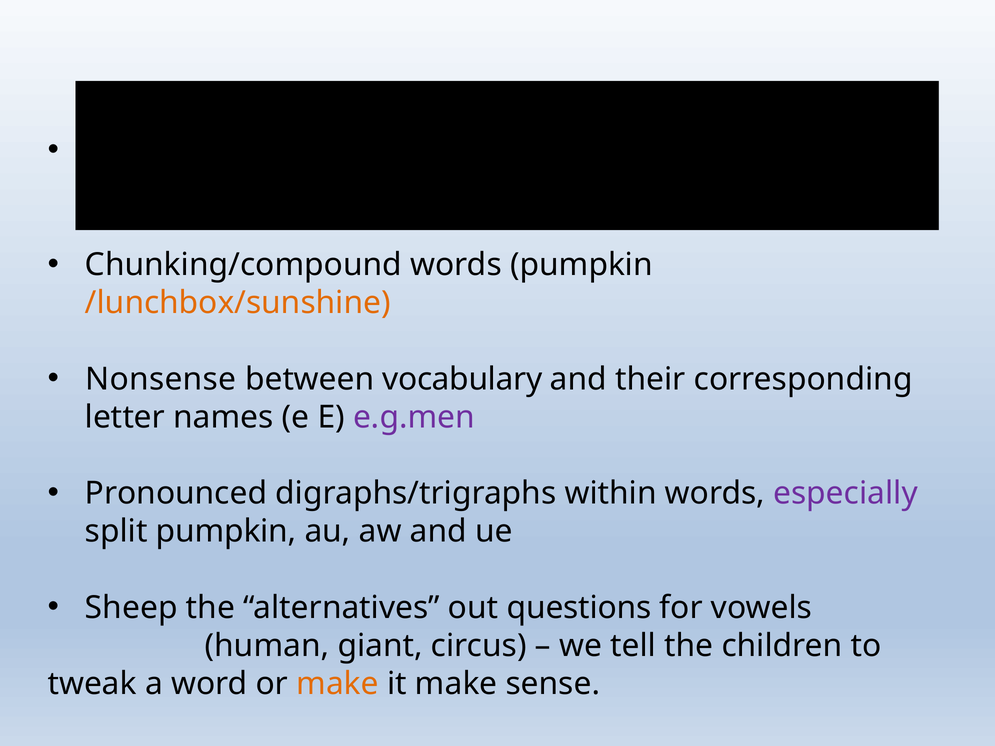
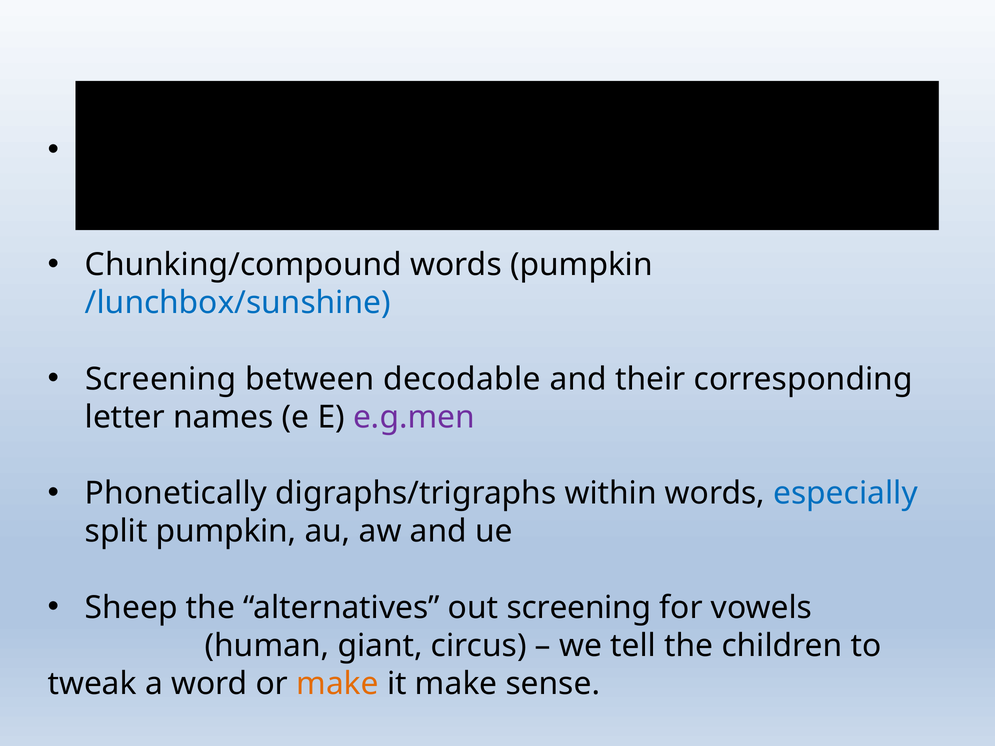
/lunchbox/sunshine colour: orange -> blue (238, 303)
Nonsense: Nonsense -> Screening (161, 379)
vocabulary: vocabulary -> decodable (462, 379)
Pronounced: Pronounced -> Phonetically (176, 494)
especially colour: purple -> blue (845, 494)
out questions: questions -> screening (579, 608)
